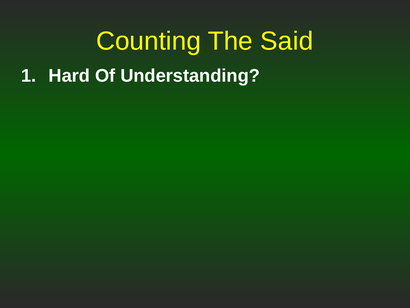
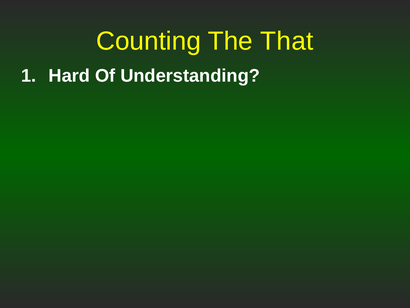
Said: Said -> That (287, 41)
